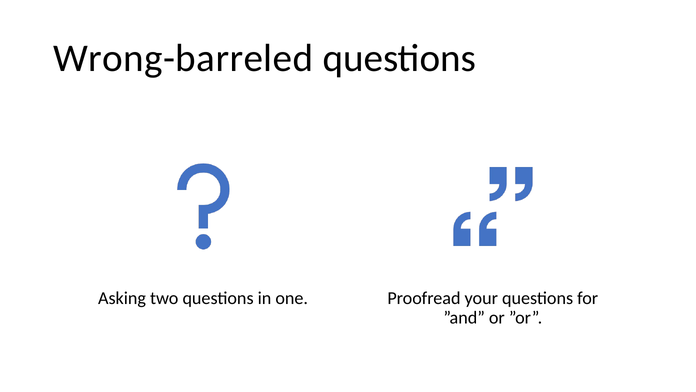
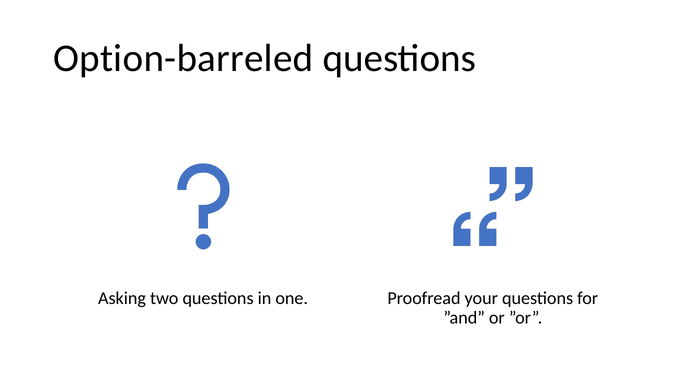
Wrong-barreled: Wrong-barreled -> Option-barreled (183, 58)
